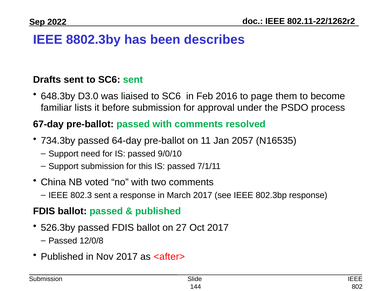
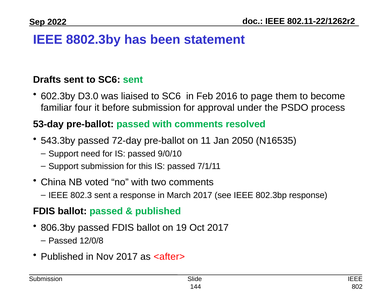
describes: describes -> statement (214, 40)
648.3by: 648.3by -> 602.3by (58, 96)
lists: lists -> four (83, 108)
67-day: 67-day -> 53-day (48, 124)
734.3by: 734.3by -> 543.3by (58, 141)
64-day: 64-day -> 72-day (127, 141)
2057: 2057 -> 2050 (243, 141)
526.3by: 526.3by -> 806.3by (58, 228)
27: 27 -> 19 (181, 228)
